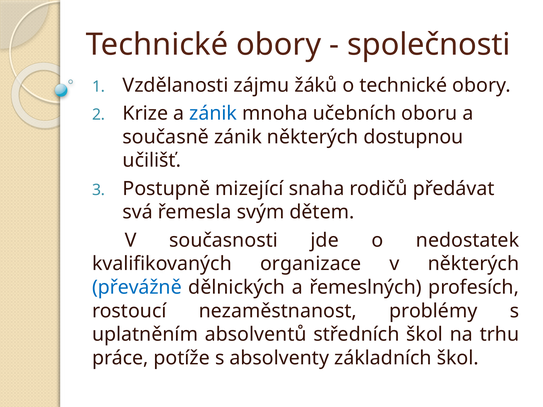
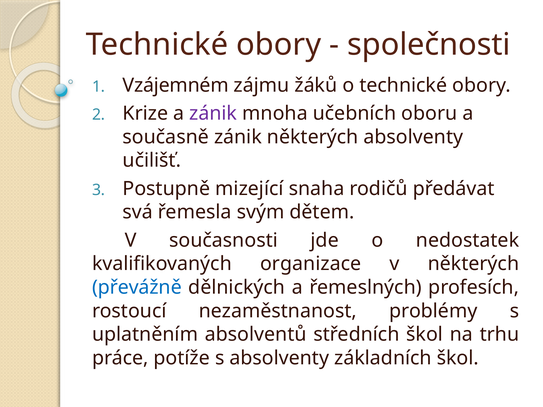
Vzdělanosti: Vzdělanosti -> Vzájemném (176, 85)
zánik colour: blue -> purple (213, 113)
některých dostupnou: dostupnou -> absolventy (413, 137)
